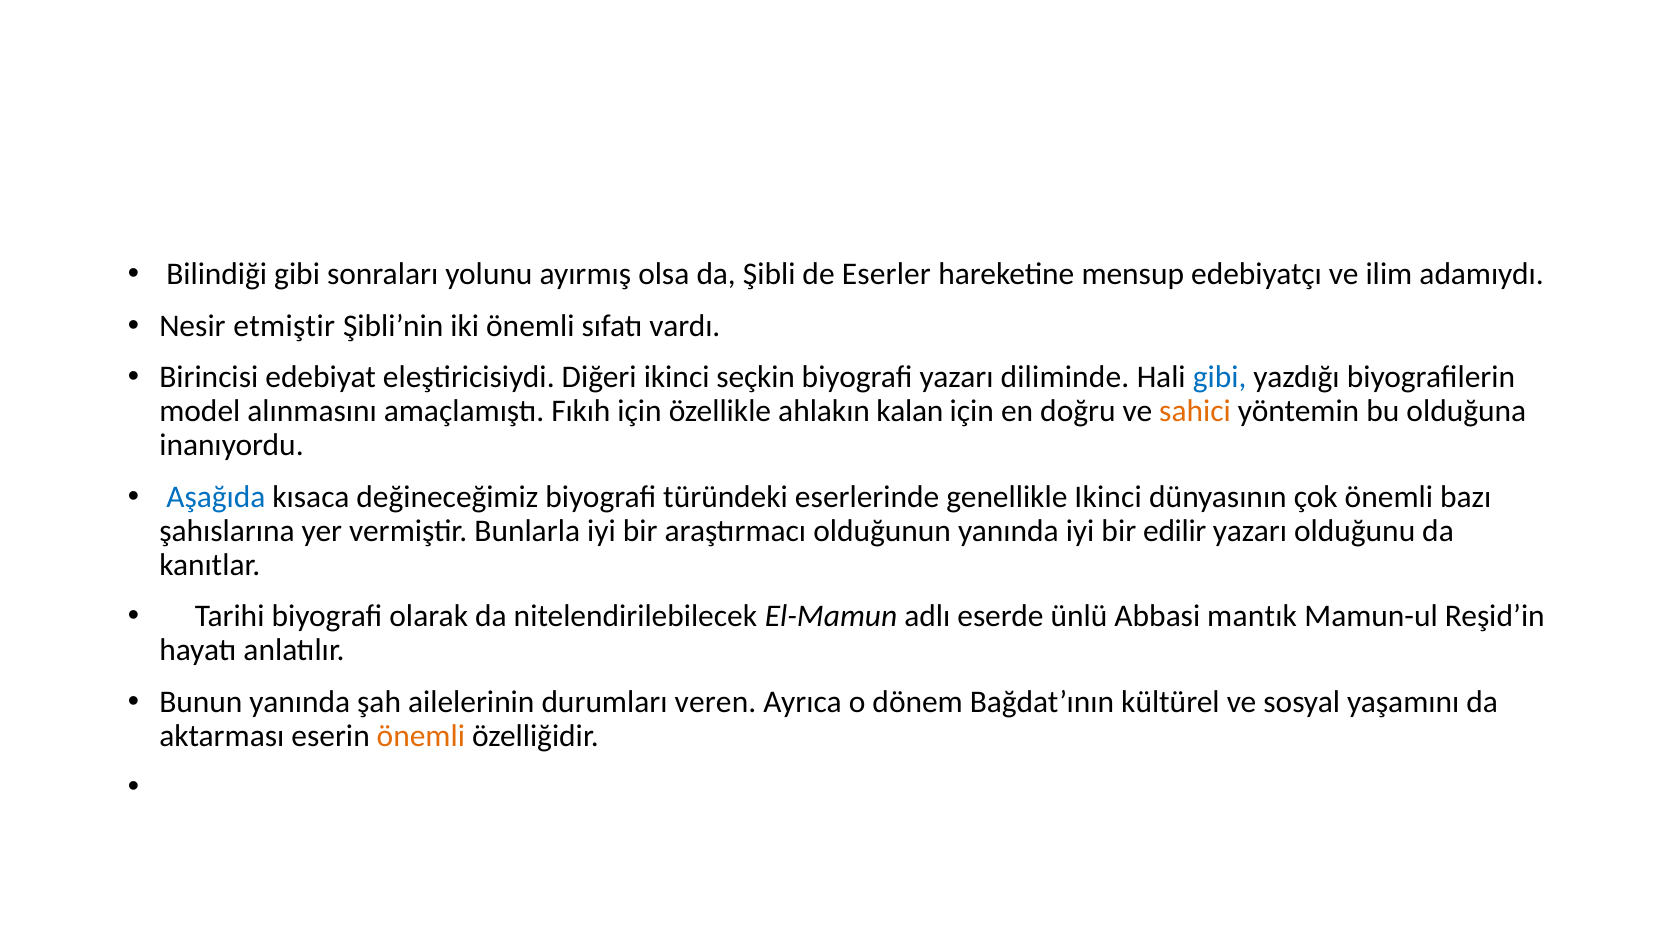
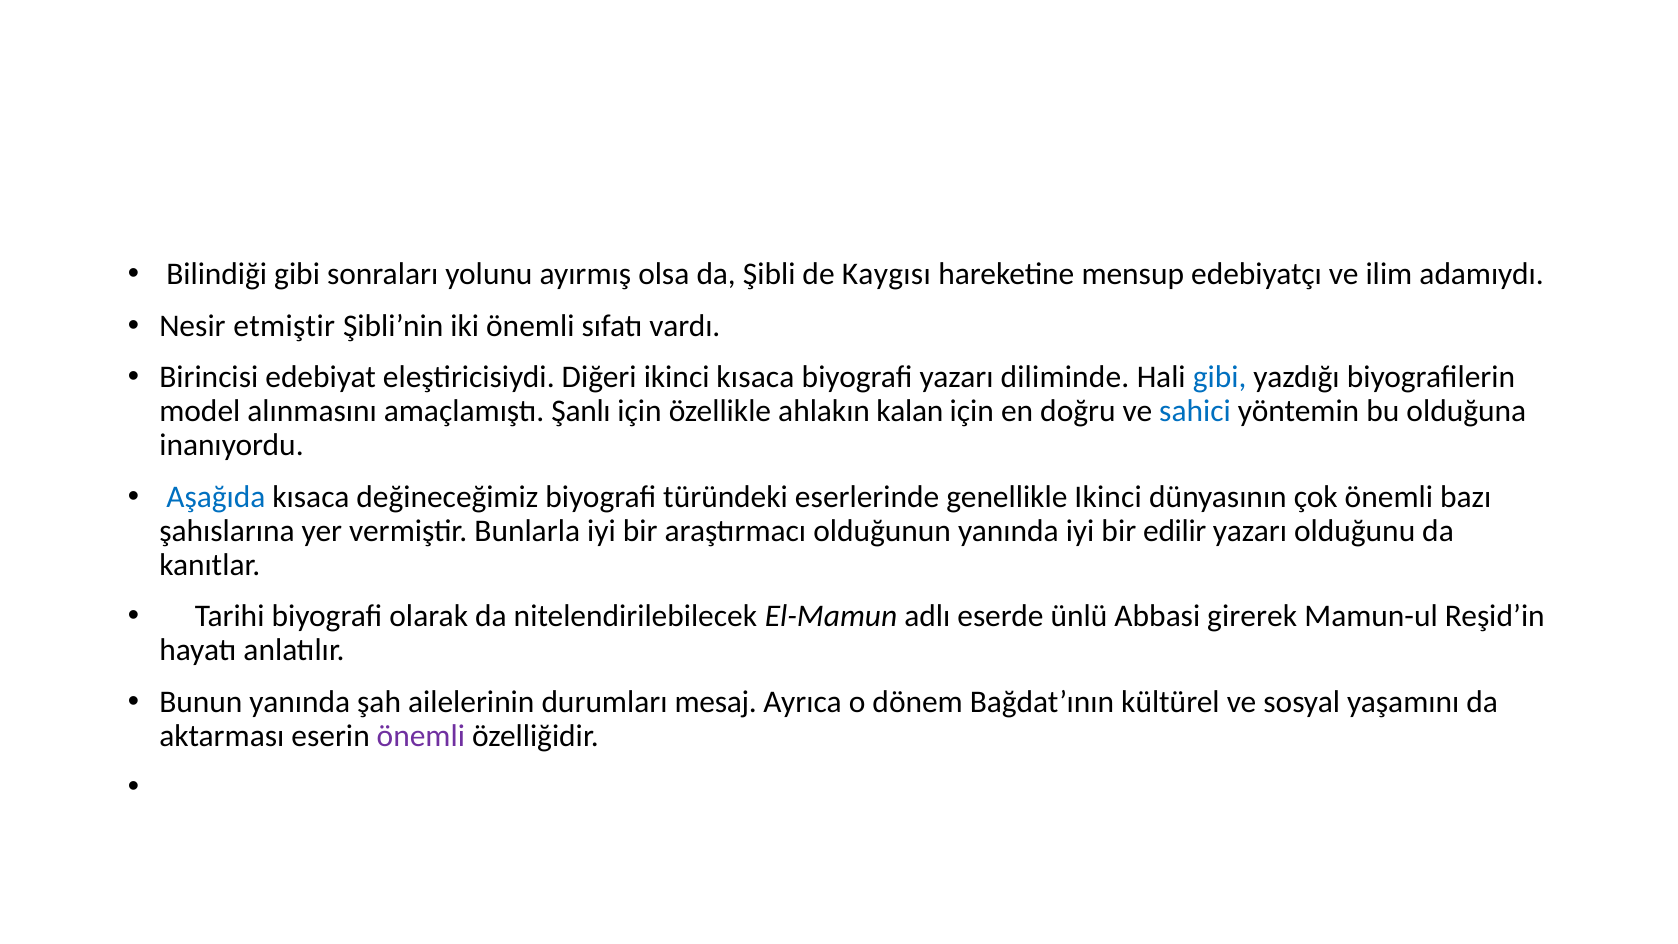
Eserler: Eserler -> Kaygısı (886, 274)
ikinci seçkin: seçkin -> kısaca (755, 377)
Fıkıh: Fıkıh -> Şanlı (581, 411)
sahici colour: orange -> blue (1195, 411)
mantık: mantık -> girerek (1252, 616)
veren: veren -> mesaj (716, 702)
önemli colour: orange -> purple (421, 736)
